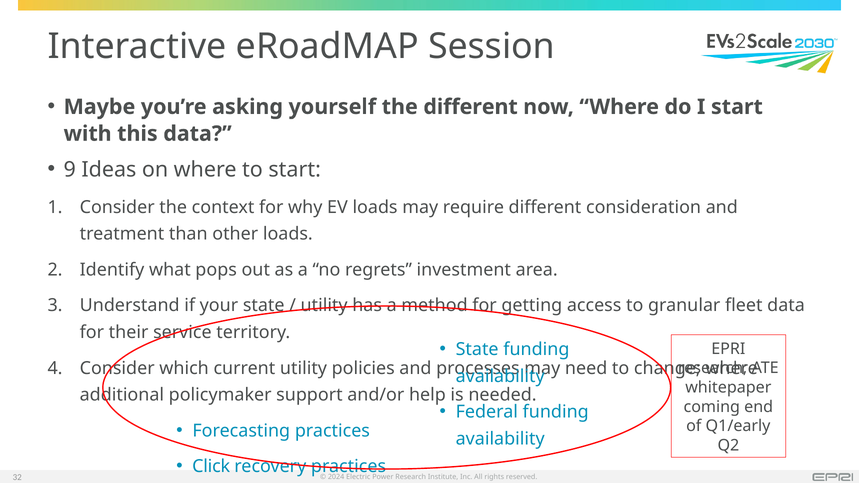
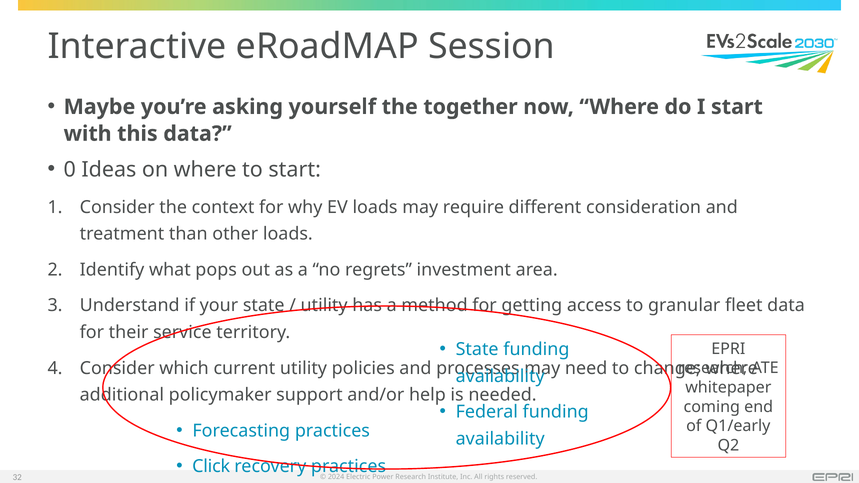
the different: different -> together (471, 107)
9: 9 -> 0 (70, 170)
